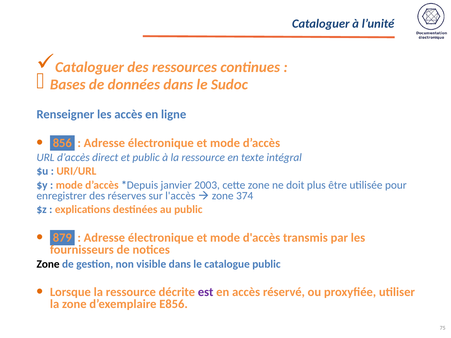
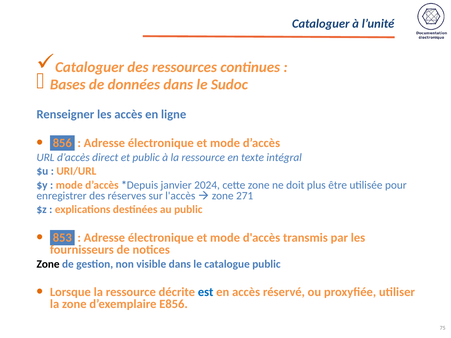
2003: 2003 -> 2024 (207, 185)
374: 374 -> 271 (245, 196)
879: 879 -> 853 (62, 238)
est colour: purple -> blue (206, 292)
